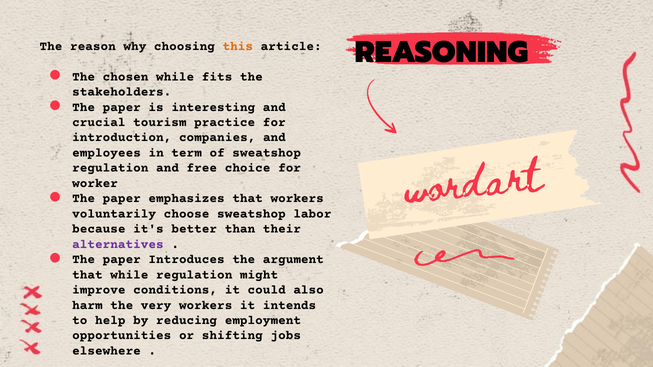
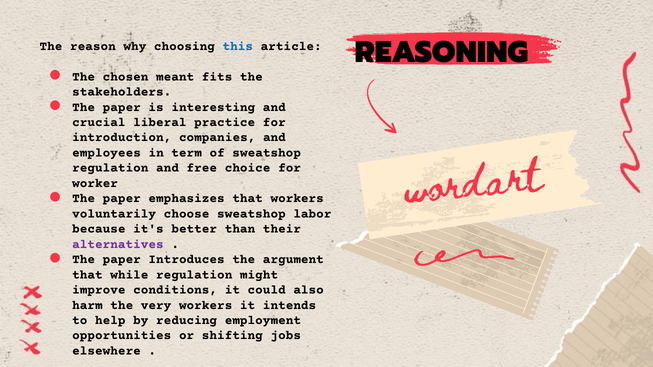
this colour: orange -> blue (238, 46)
chosen while: while -> meant (175, 76)
tourism: tourism -> liberal (160, 122)
